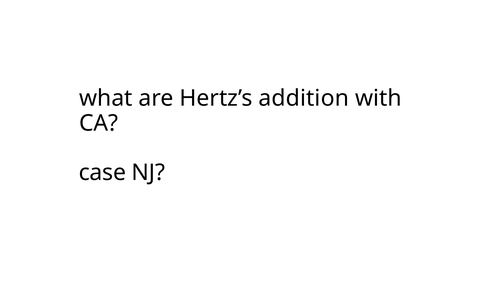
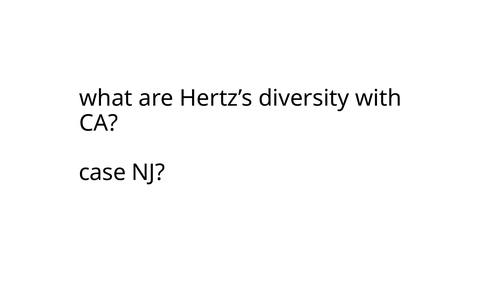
addition: addition -> diversity (304, 98)
